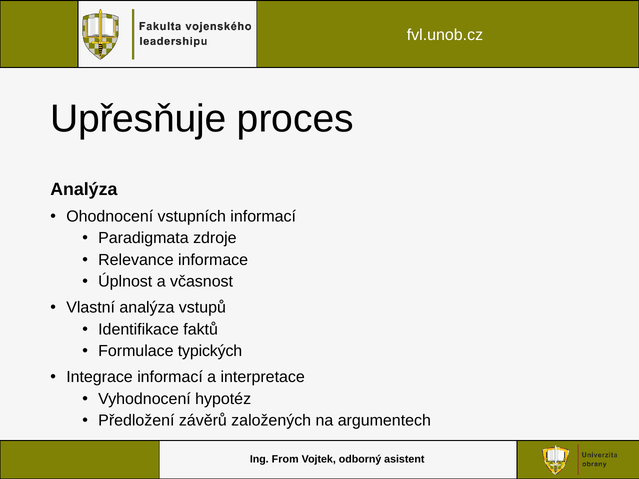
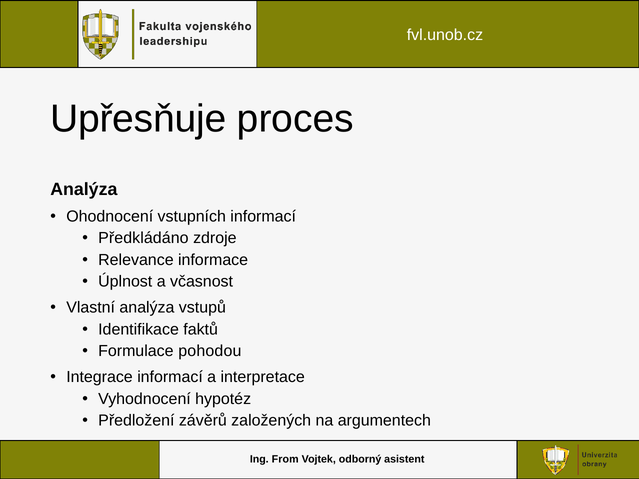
Paradigmata: Paradigmata -> Předkládáno (143, 238)
typických: typických -> pohodou (210, 351)
